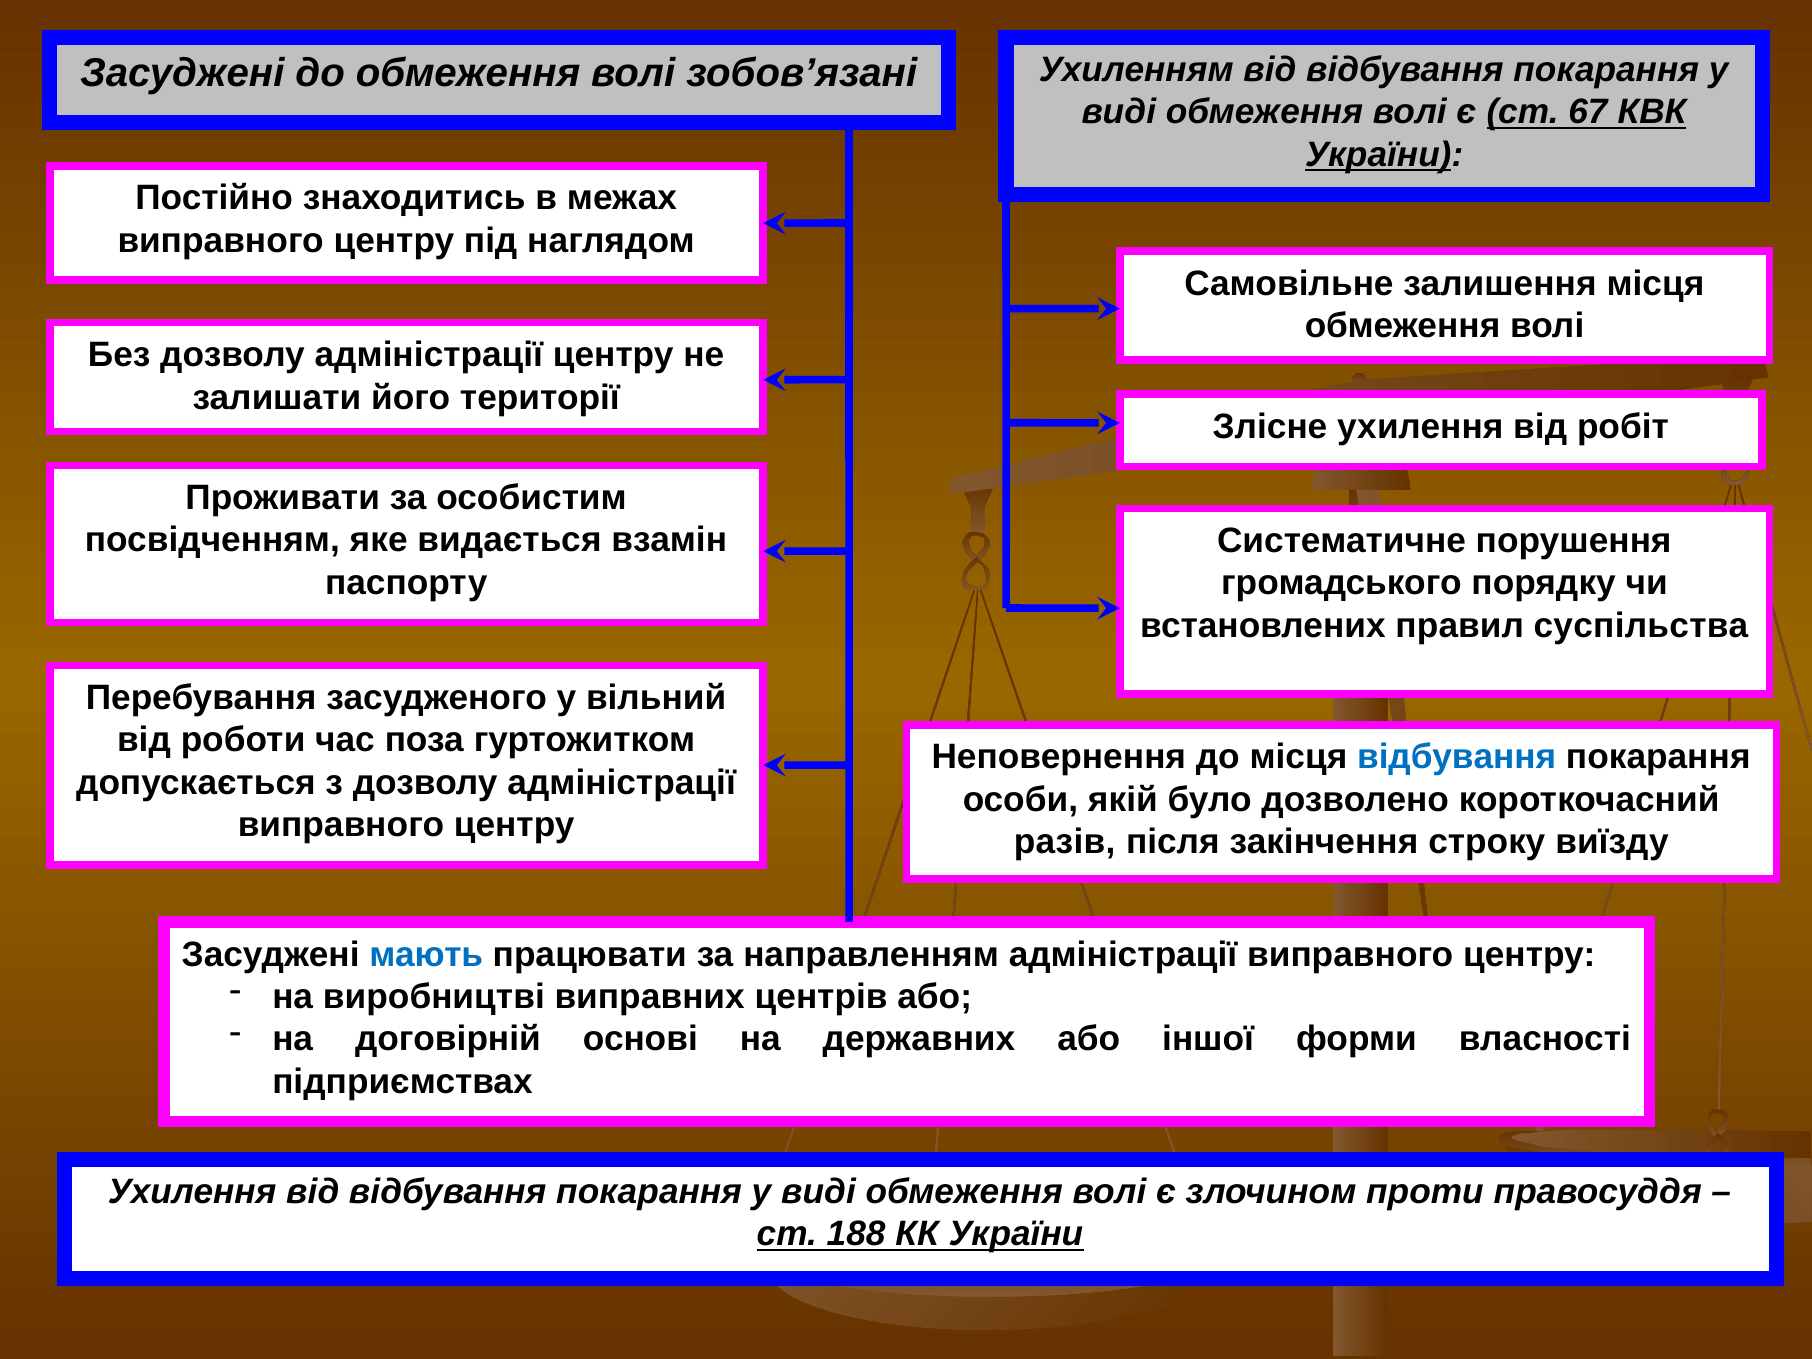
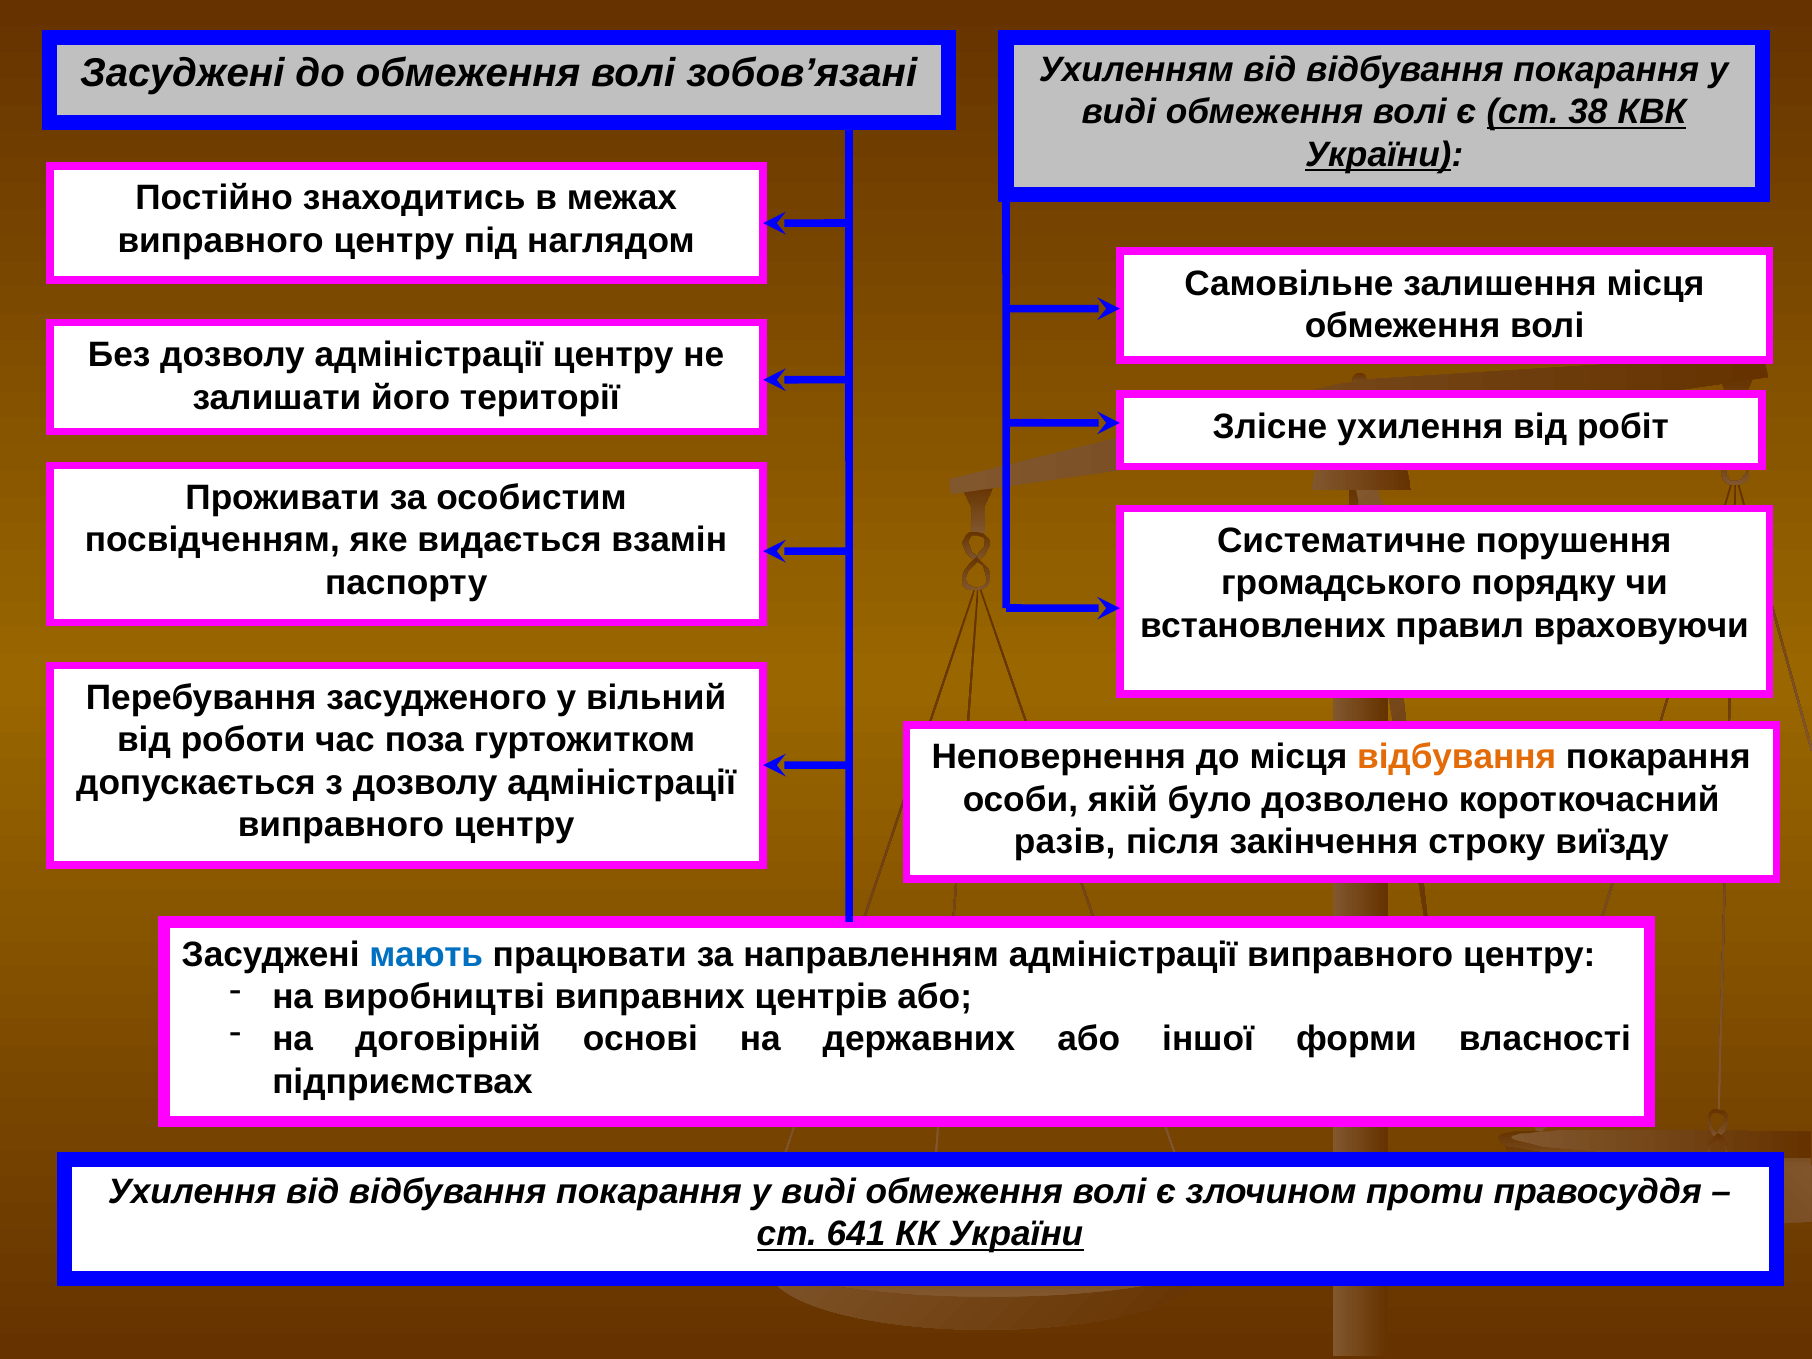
67: 67 -> 38 (1588, 112)
суспільства: суспільства -> враховуючи (1641, 625)
відбування colour: blue -> orange (1457, 757)
188: 188 -> 641 (856, 1234)
